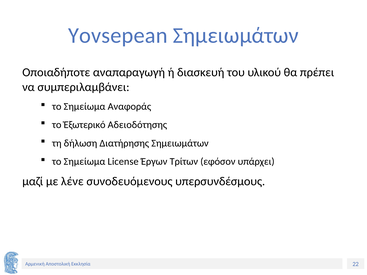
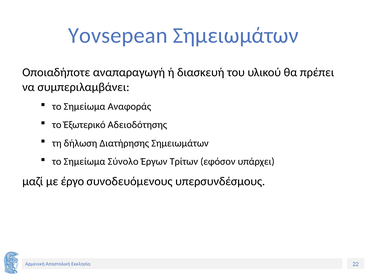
License: License -> Σύνολο (123, 162)
λένε: λένε -> έργο (72, 181)
